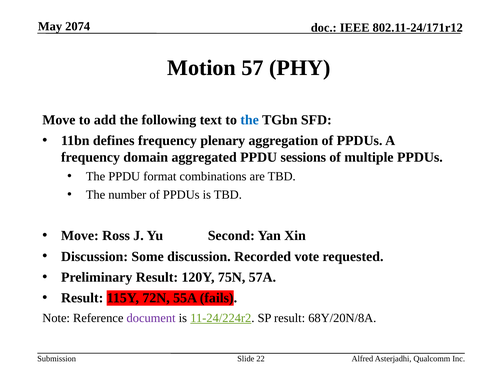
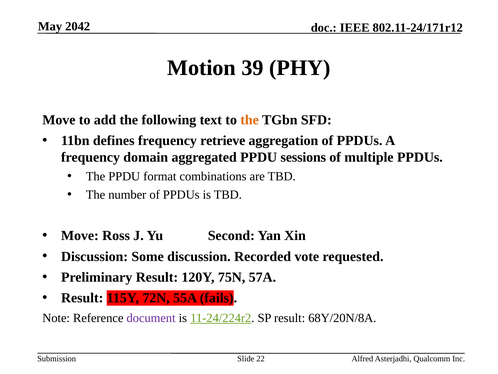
2074: 2074 -> 2042 (78, 26)
57: 57 -> 39 (253, 68)
the colour: blue -> orange (250, 120)
plenary: plenary -> retrieve (223, 140)
